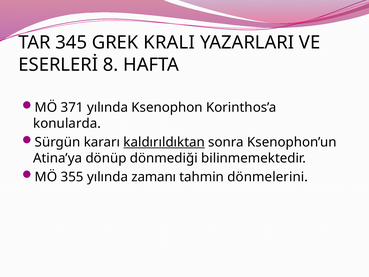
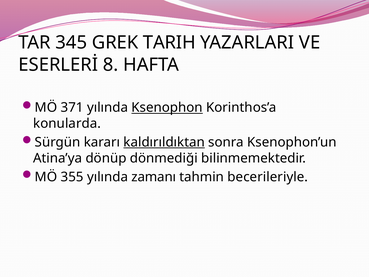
KRALI: KRALI -> TARIH (169, 43)
Ksenophon underline: none -> present (167, 107)
dönmelerini: dönmelerini -> becerileriyle (268, 177)
